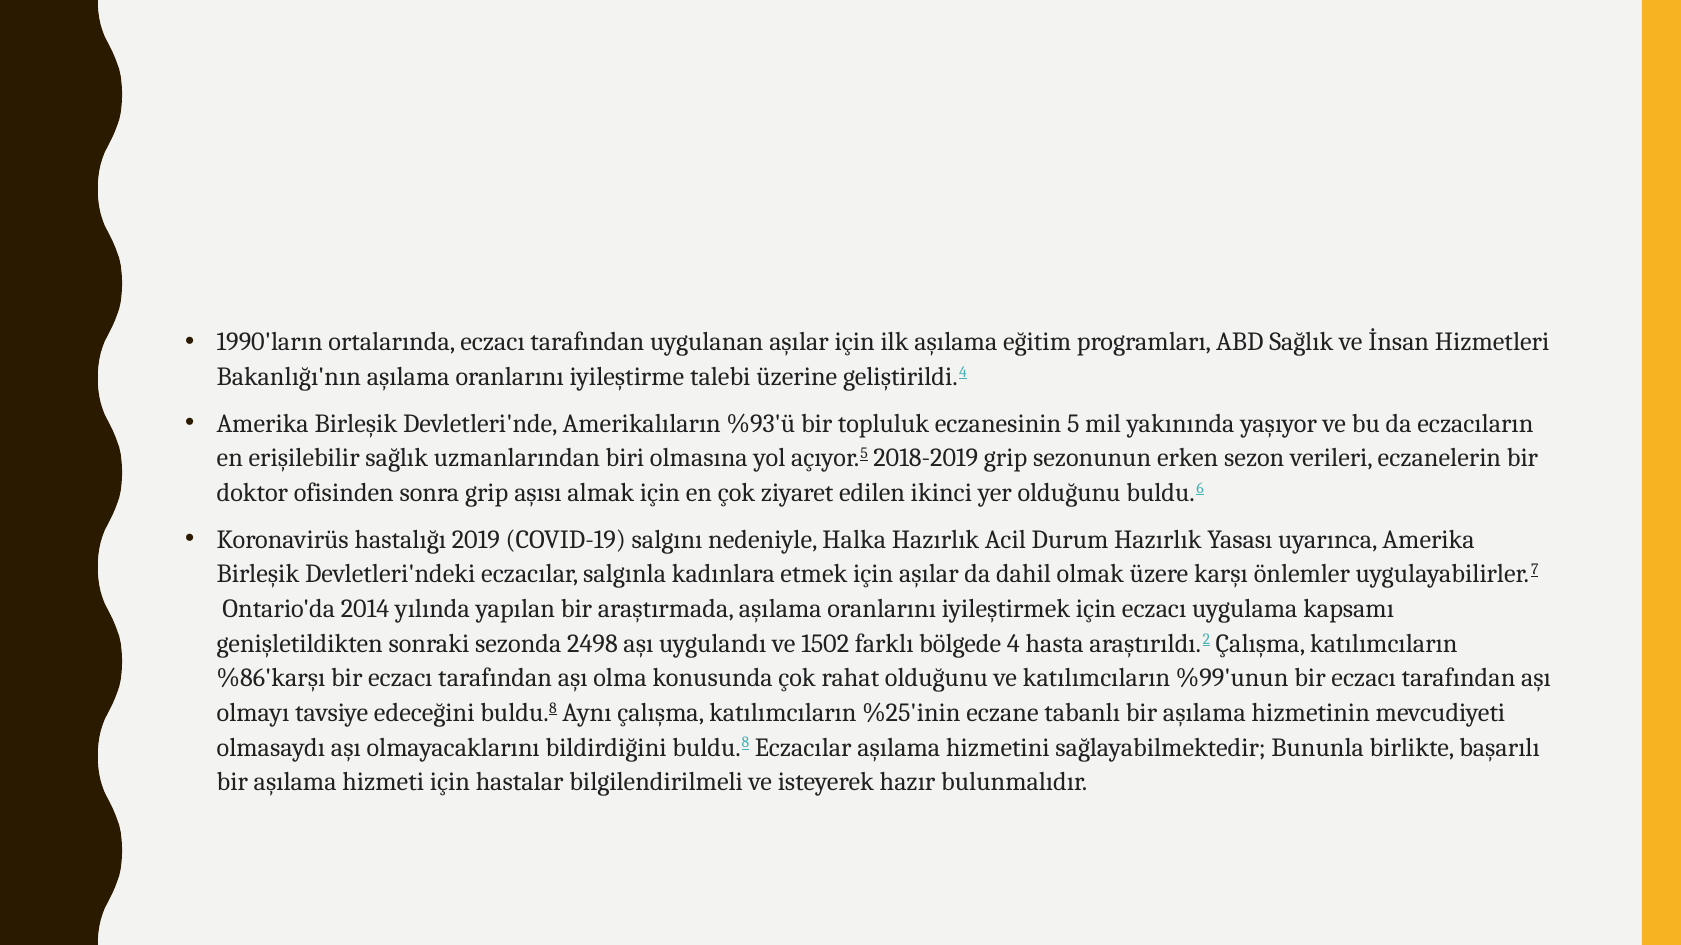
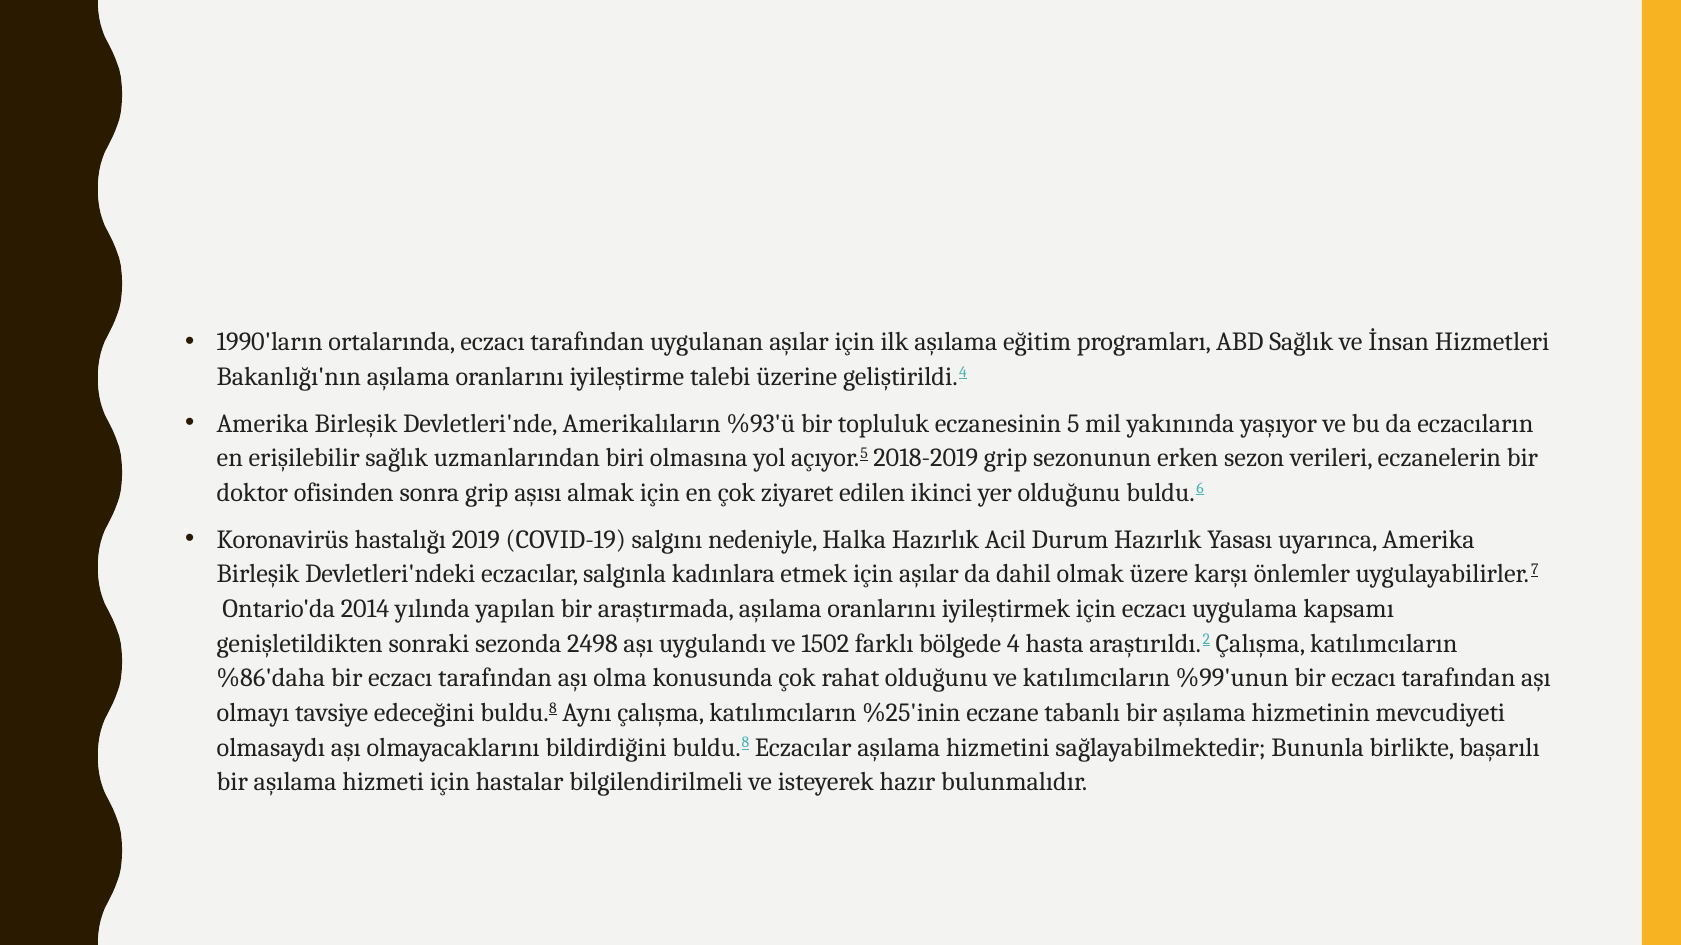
%86'karşı: %86'karşı -> %86'daha (271, 679)
